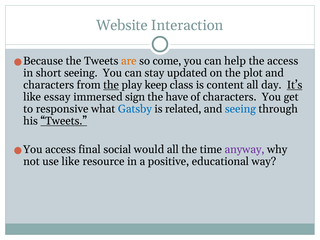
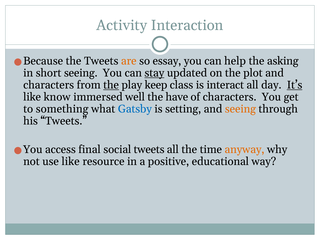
Website: Website -> Activity (122, 25)
come: come -> essay (167, 61)
the access: access -> asking (283, 61)
stay underline: none -> present (154, 73)
content: content -> interact (225, 85)
essay: essay -> know (57, 97)
sign: sign -> well (135, 97)
responsive: responsive -> something (62, 109)
related: related -> setting (183, 109)
seeing colour: blue -> orange (240, 109)
Tweets underline: present -> none (64, 121)
social would: would -> tweets (149, 149)
anyway colour: purple -> orange (245, 149)
